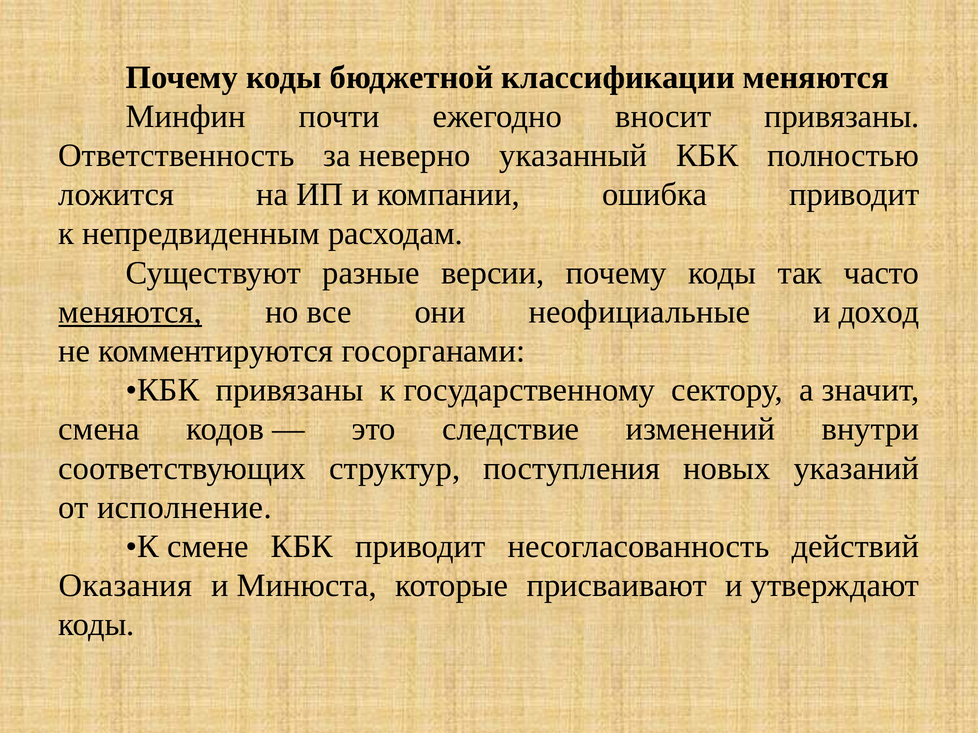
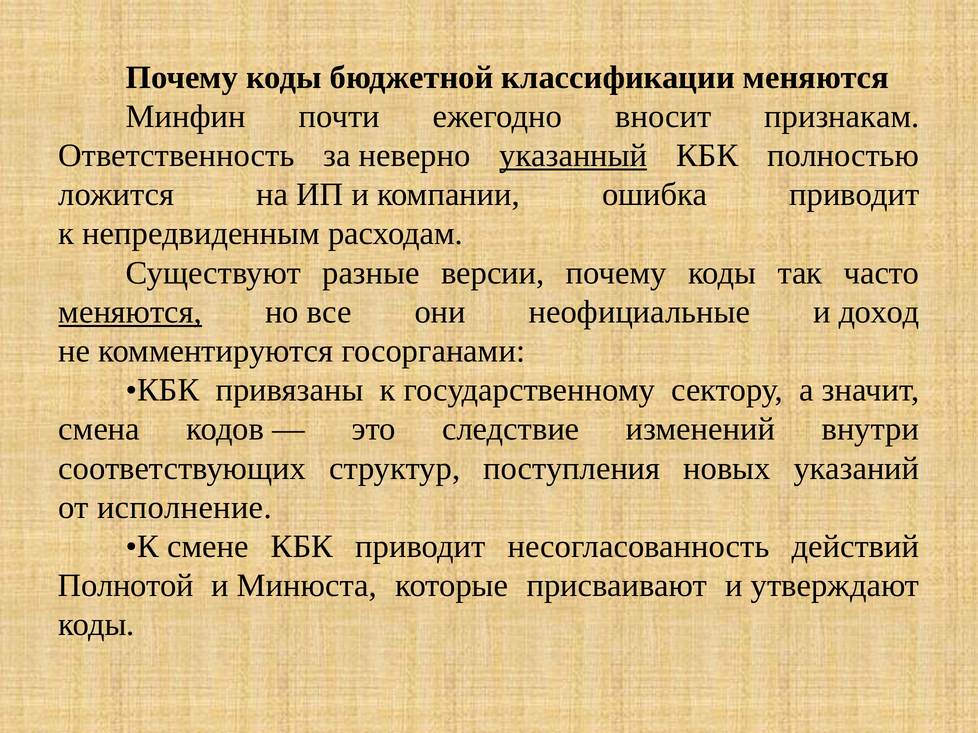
вносит привязаны: привязаны -> признакам (842, 116)
указанный underline: none -> present (573, 156)
Оказания: Оказания -> Полнотой (126, 586)
